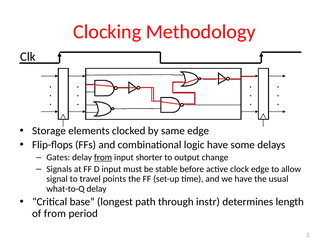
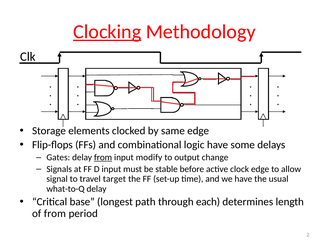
Clocking underline: none -> present (107, 32)
shorter: shorter -> modify (149, 158)
points: points -> target (114, 179)
instr: instr -> each (208, 202)
